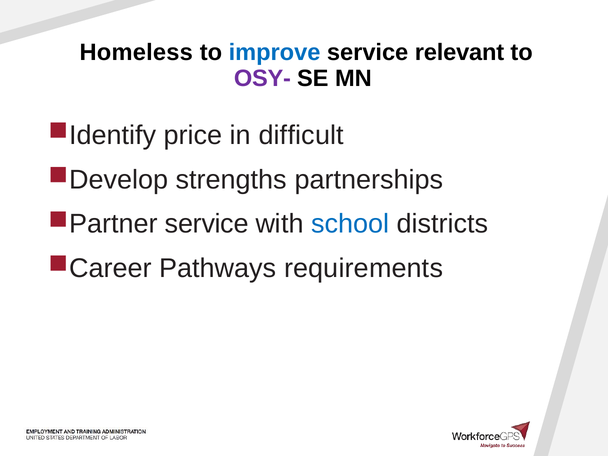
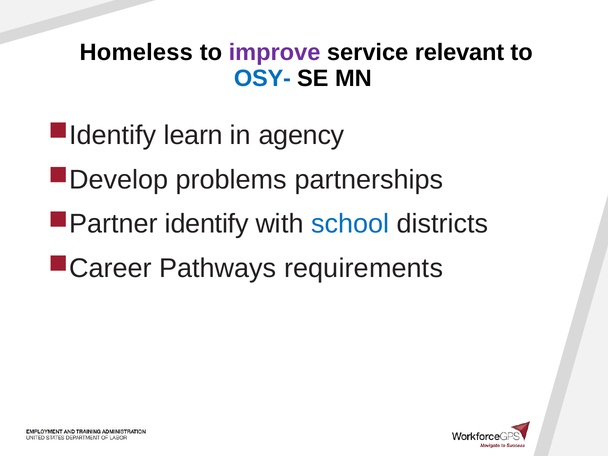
improve colour: blue -> purple (275, 53)
OSY- colour: purple -> blue (262, 78)
price: price -> learn (193, 135)
difficult: difficult -> agency (301, 135)
strengths: strengths -> problems (231, 180)
service: service -> identify (207, 224)
